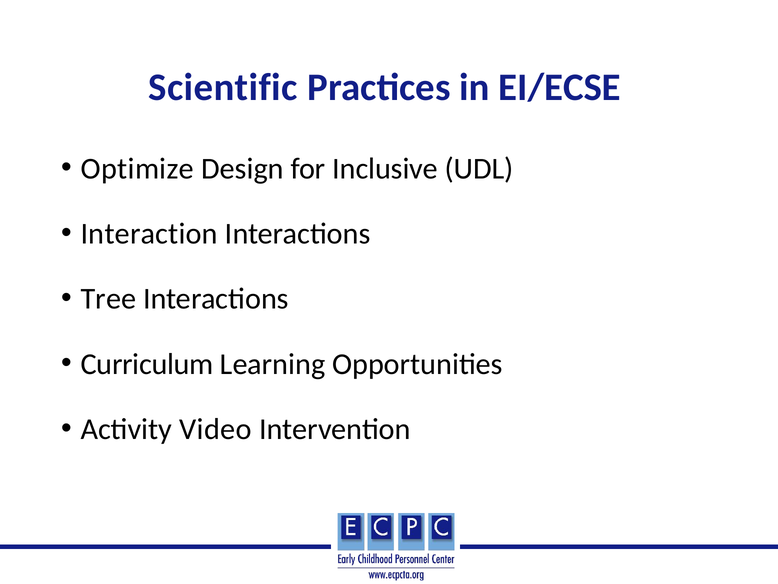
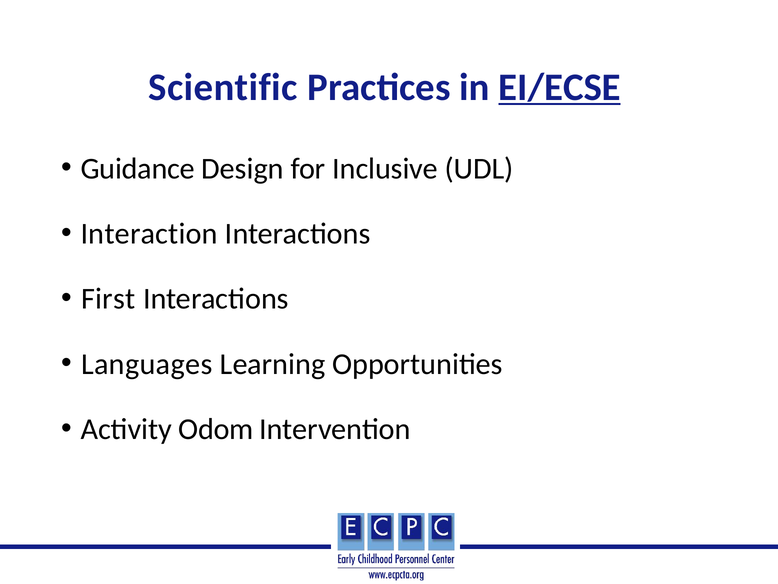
EI/ECSE underline: none -> present (560, 87)
Optimize: Optimize -> Guidance (138, 168)
Tree: Tree -> First (108, 299)
Curriculum: Curriculum -> Languages (147, 364)
Video: Video -> Odom (216, 429)
